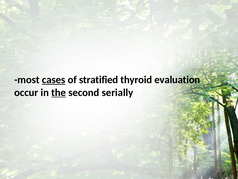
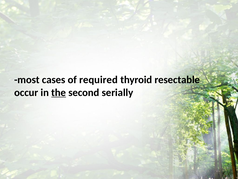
cases underline: present -> none (54, 80)
stratified: stratified -> required (98, 80)
evaluation: evaluation -> resectable (177, 80)
